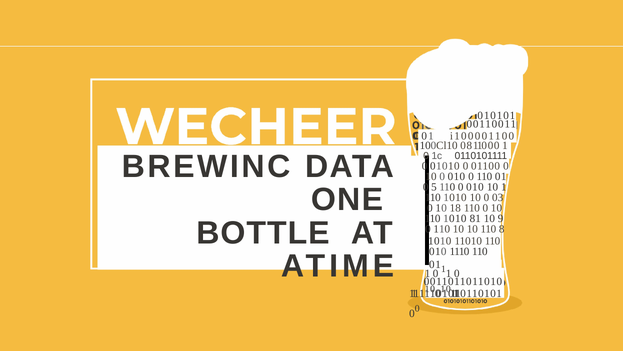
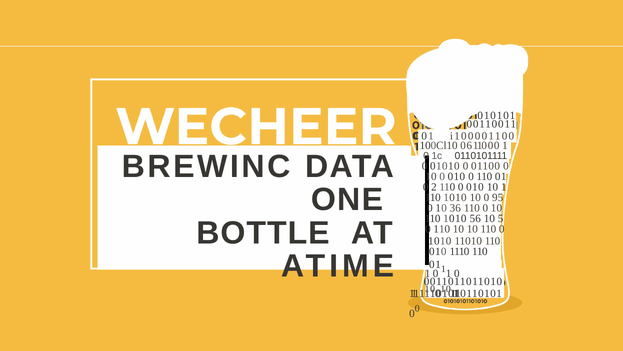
0 8: 8 -> 6 (469, 145)
5: 5 -> 2 (434, 187)
03: 03 -> 95 (498, 197)
18: 18 -> 36 (455, 208)
81: 81 -> 56 (475, 218)
9: 9 -> 5 (501, 218)
10 110 8: 8 -> 0 (502, 229)
